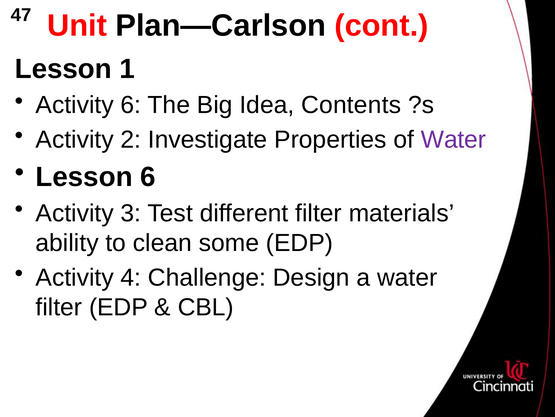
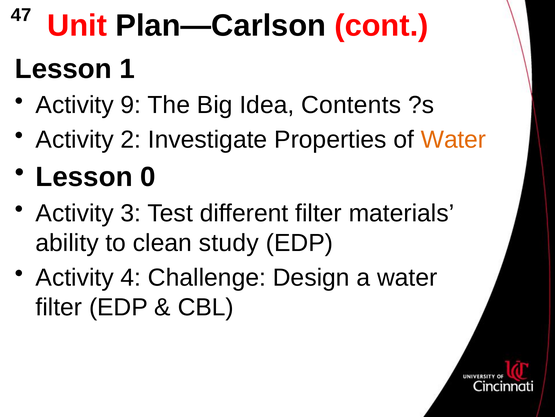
Activity 6: 6 -> 9 (131, 105)
Water colour: purple -> orange (453, 140)
Lesson 6: 6 -> 0 (148, 177)
some: some -> study (229, 243)
